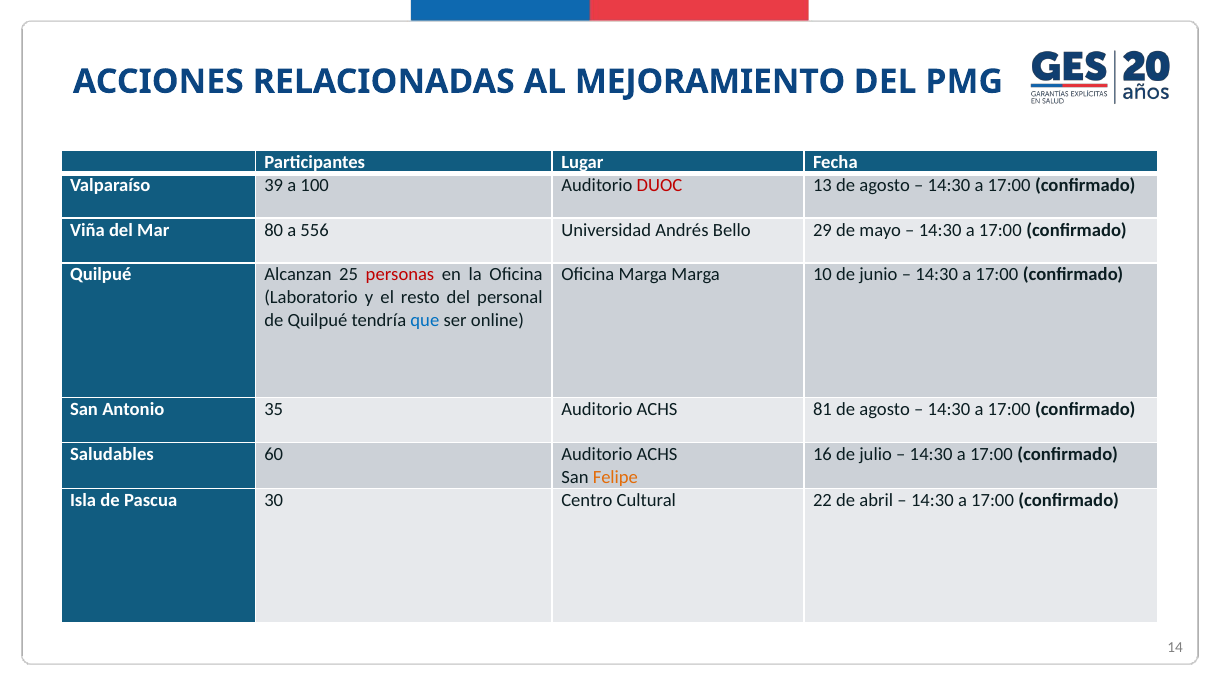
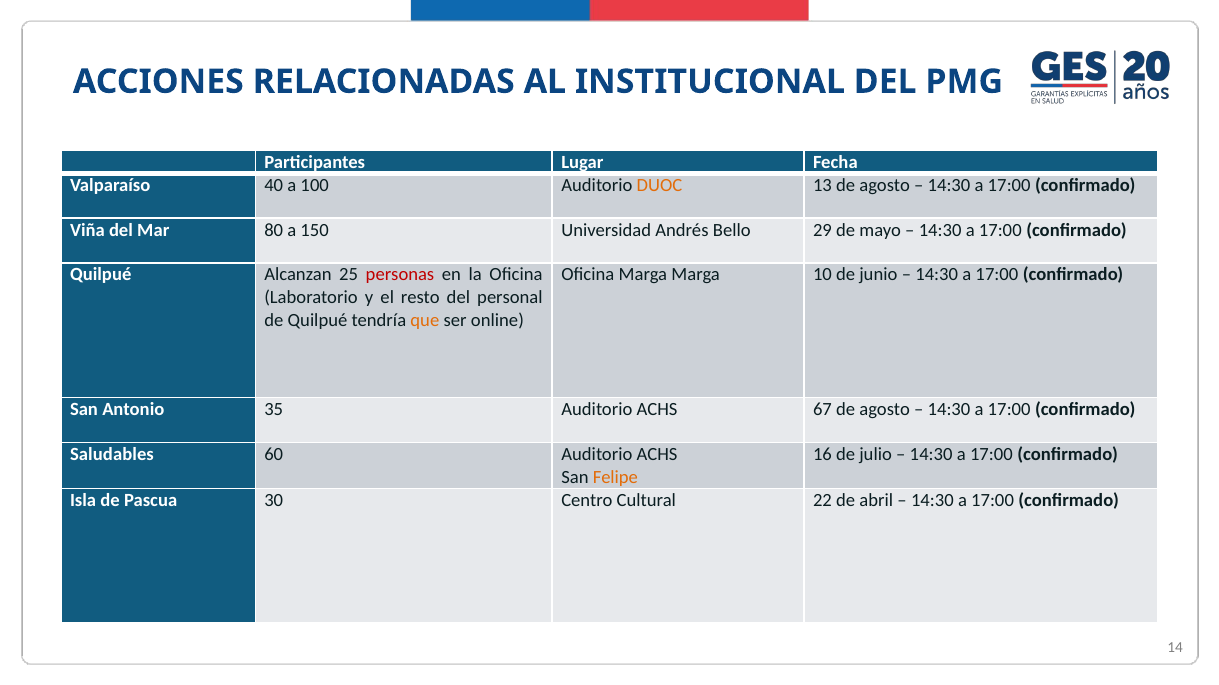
MEJORAMIENTO: MEJORAMIENTO -> INSTITUCIONAL (710, 82)
39: 39 -> 40 (274, 185)
DUOC colour: red -> orange (659, 185)
556: 556 -> 150 (315, 230)
que colour: blue -> orange (425, 321)
81: 81 -> 67 (822, 410)
